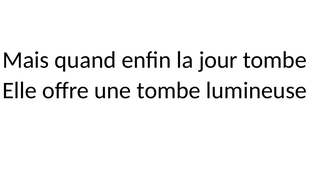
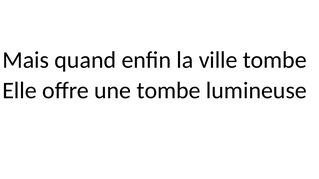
jour: jour -> ville (218, 60)
